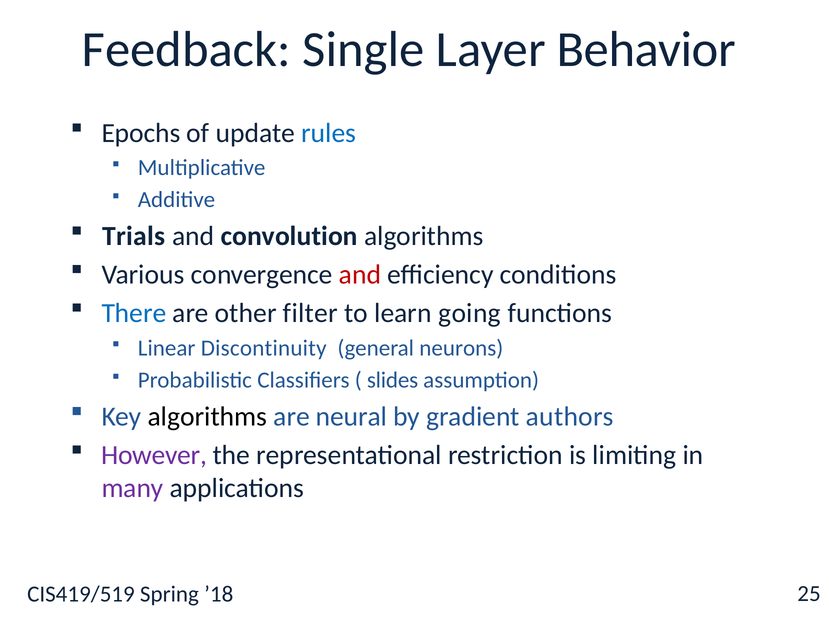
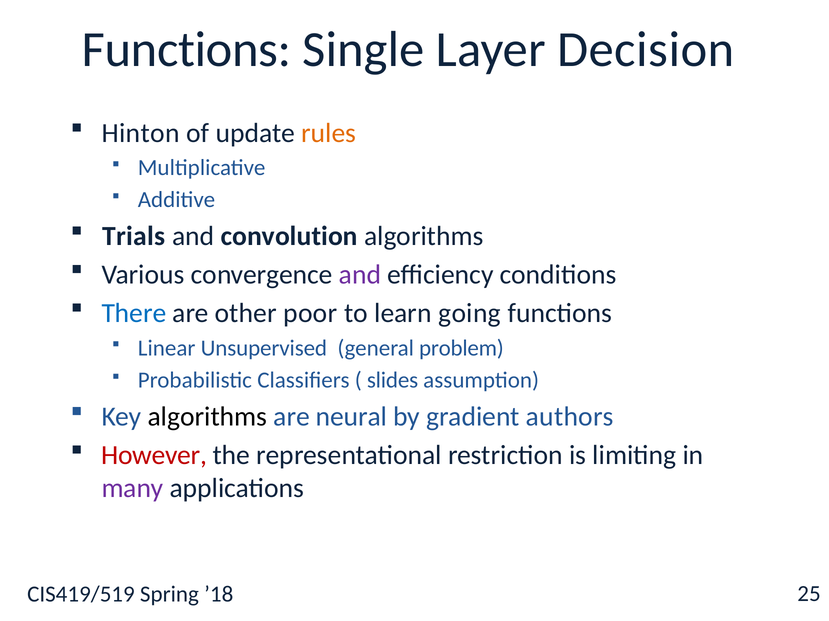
Feedback: Feedback -> Functions (187, 50)
Behavior: Behavior -> Decision (646, 50)
Epochs: Epochs -> Hinton (141, 133)
rules colour: blue -> orange (329, 133)
and colour: red -> purple (360, 275)
filter: filter -> poor (310, 314)
Discontinuity: Discontinuity -> Unsupervised (264, 348)
neurons: neurons -> problem (461, 348)
However colour: purple -> red (154, 456)
